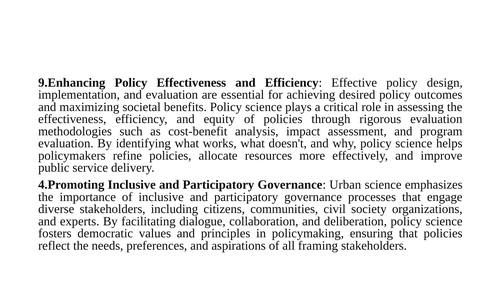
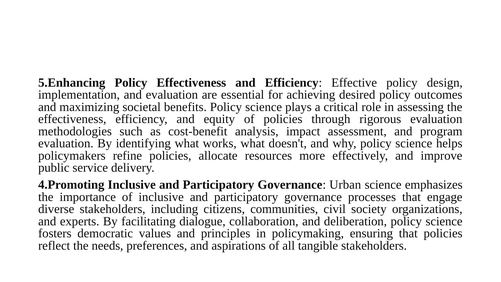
9.Enhancing: 9.Enhancing -> 5.Enhancing (72, 82)
framing: framing -> tangible (318, 245)
